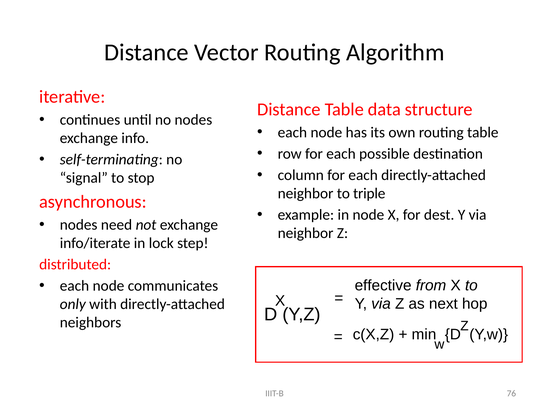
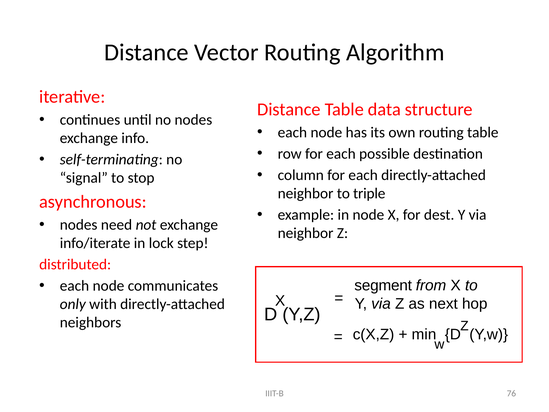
effective: effective -> segment (383, 285)
